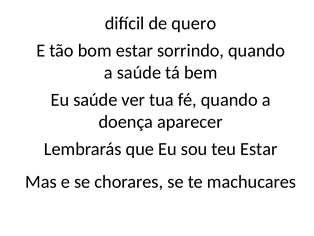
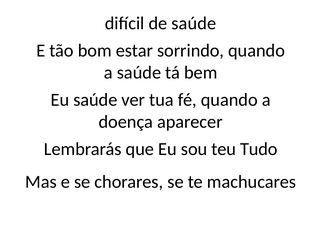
de quero: quero -> saúde (194, 23)
teu Estar: Estar -> Tudo (259, 149)
